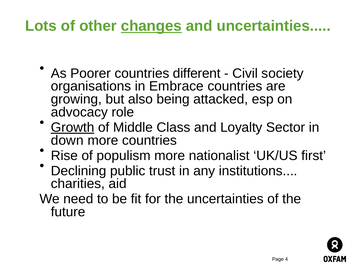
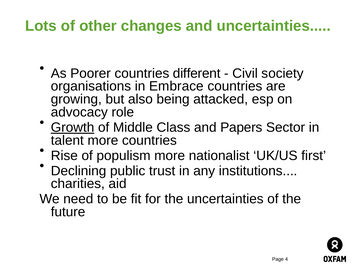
changes underline: present -> none (151, 26)
Loyalty: Loyalty -> Papers (241, 127)
down: down -> talent (67, 140)
